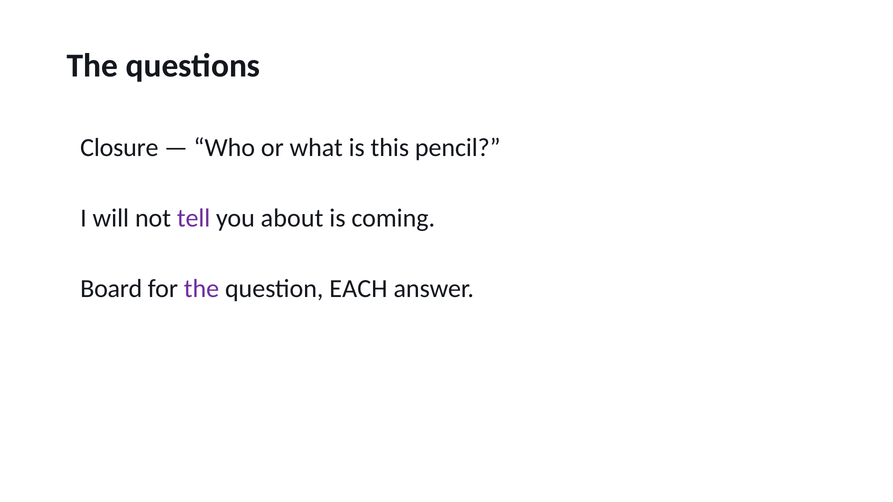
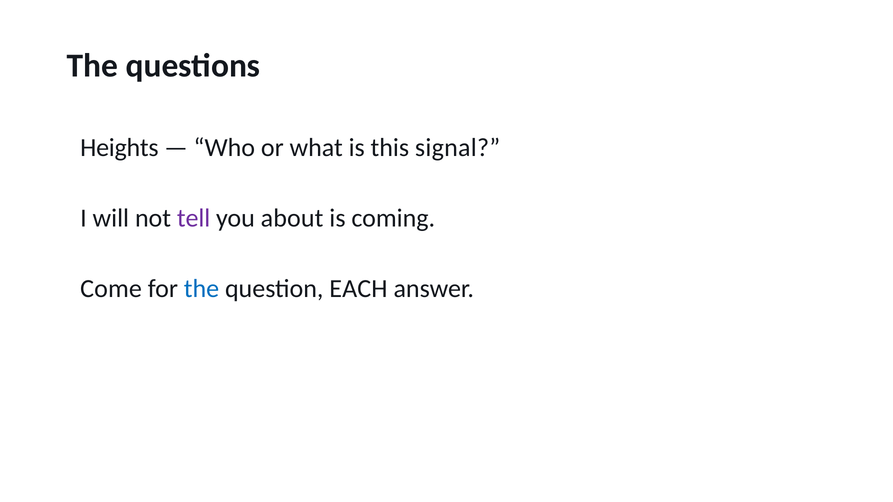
Closure: Closure -> Heights (119, 148)
pencil: pencil -> signal (458, 148)
Board: Board -> Come (111, 289)
the colour: purple -> blue (202, 289)
